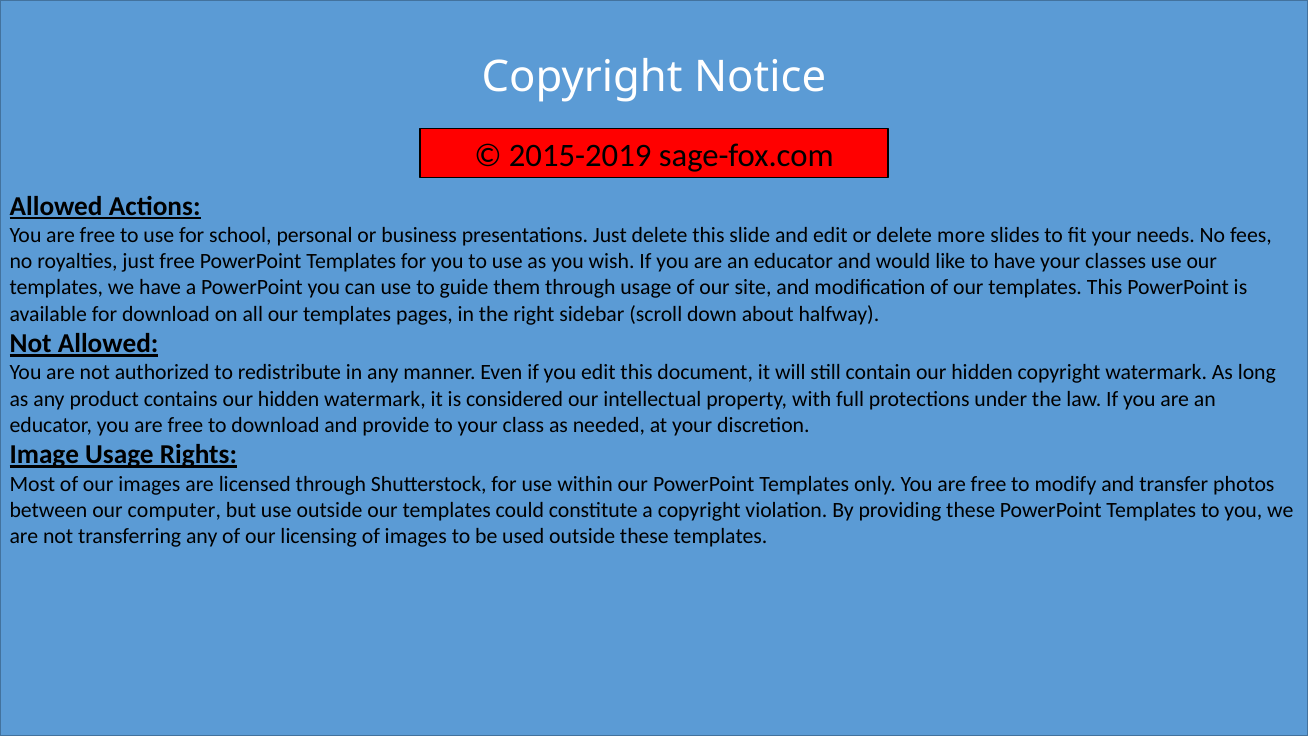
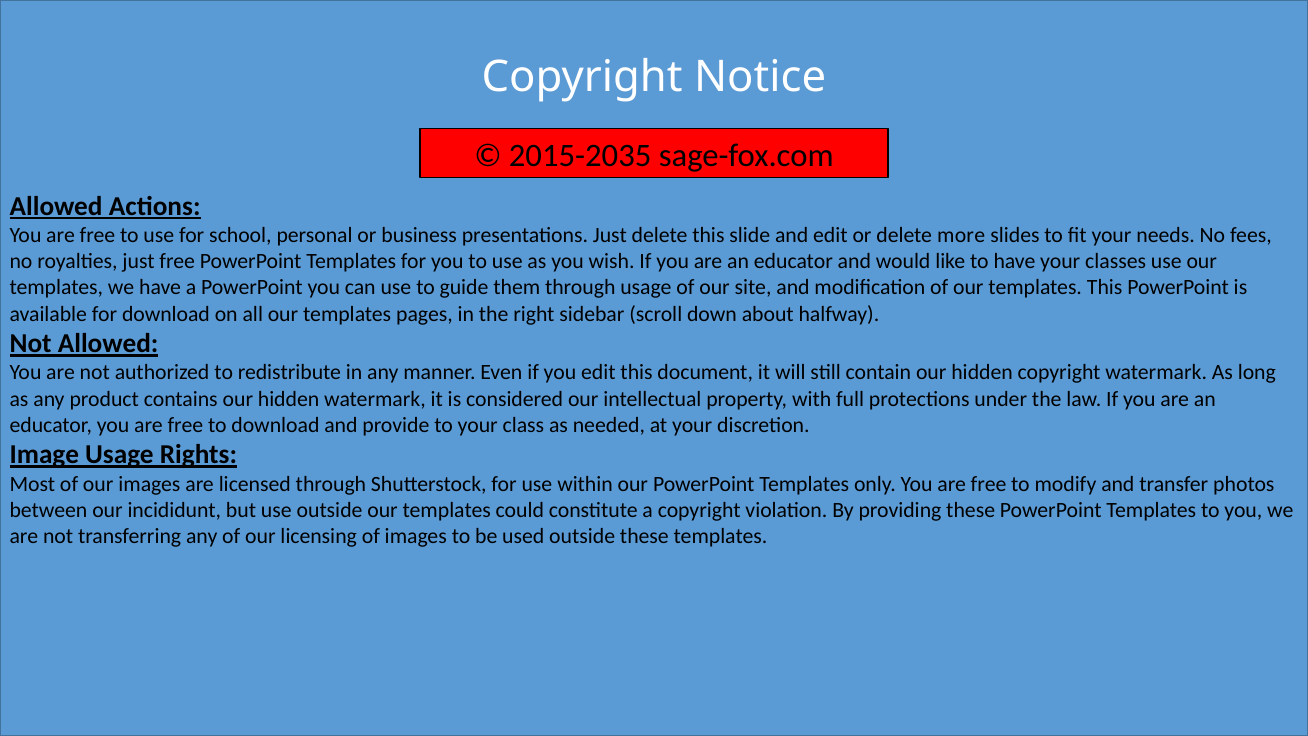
2015-2019: 2015-2019 -> 2015-2035 (580, 155)
computer: computer -> incididunt (174, 510)
